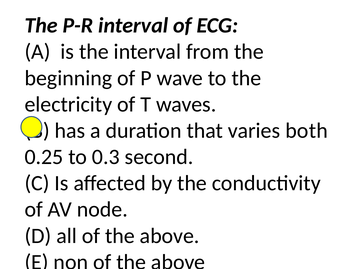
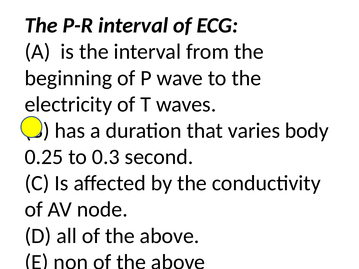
both: both -> body (307, 131)
